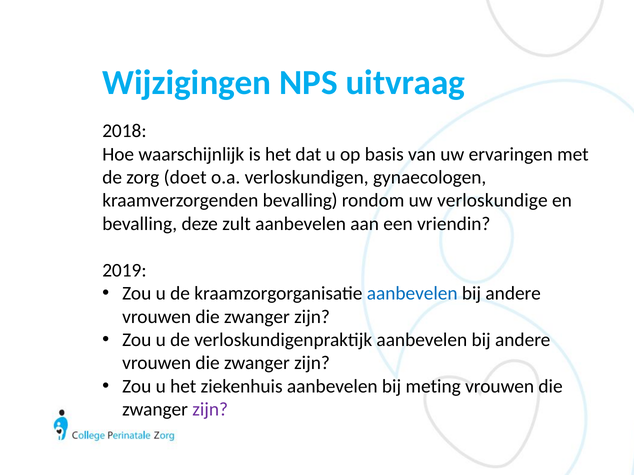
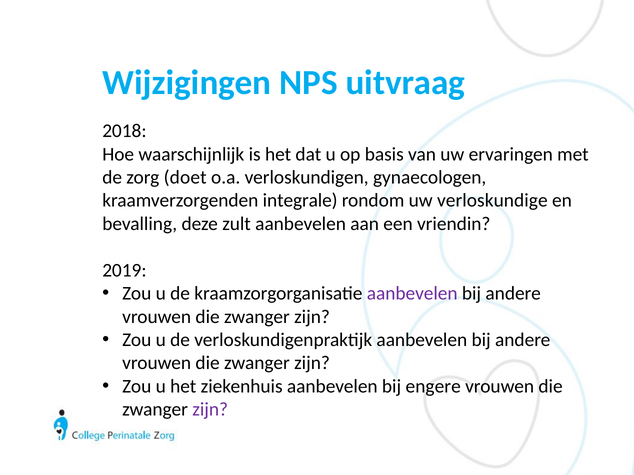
kraamverzorgenden bevalling: bevalling -> integrale (300, 201)
aanbevelen colour: blue -> purple (412, 294)
meting: meting -> engere (433, 387)
